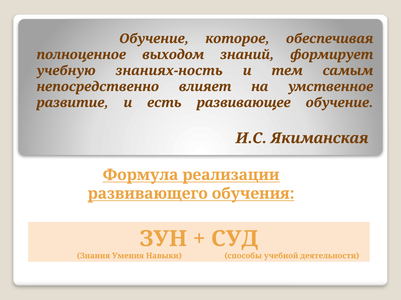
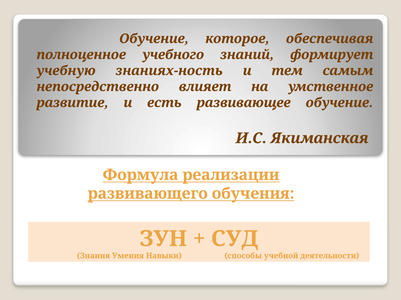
выходом: выходом -> учебного (173, 55)
